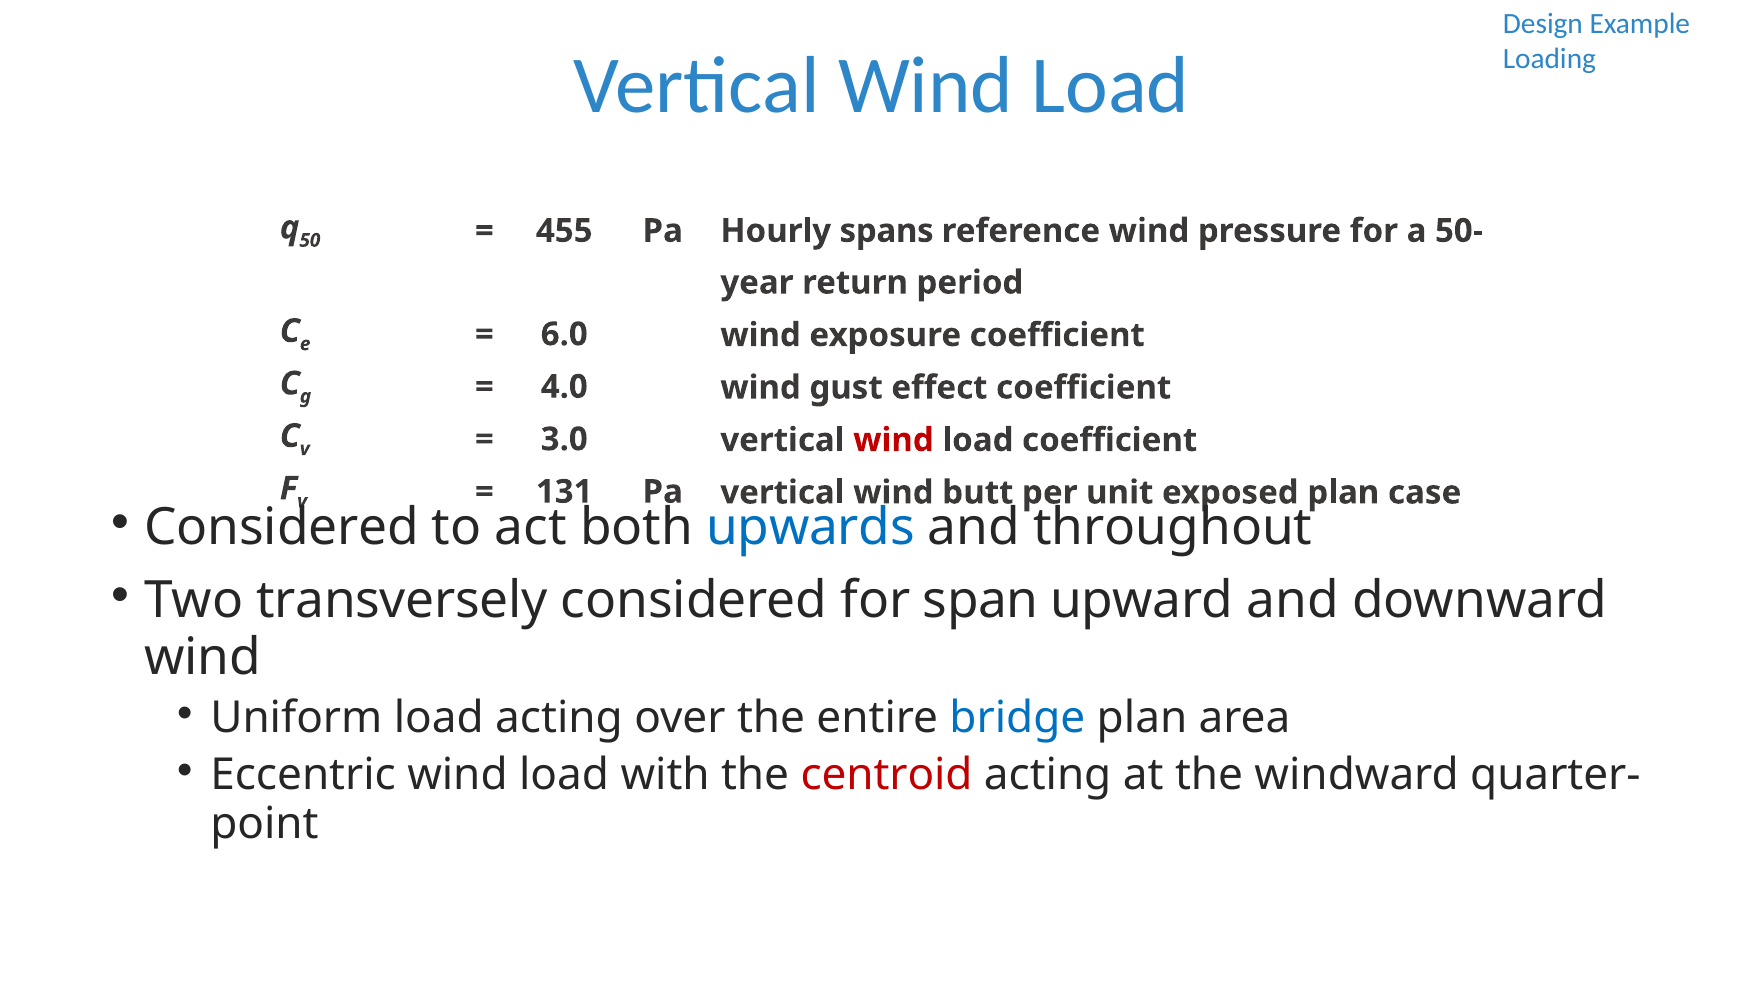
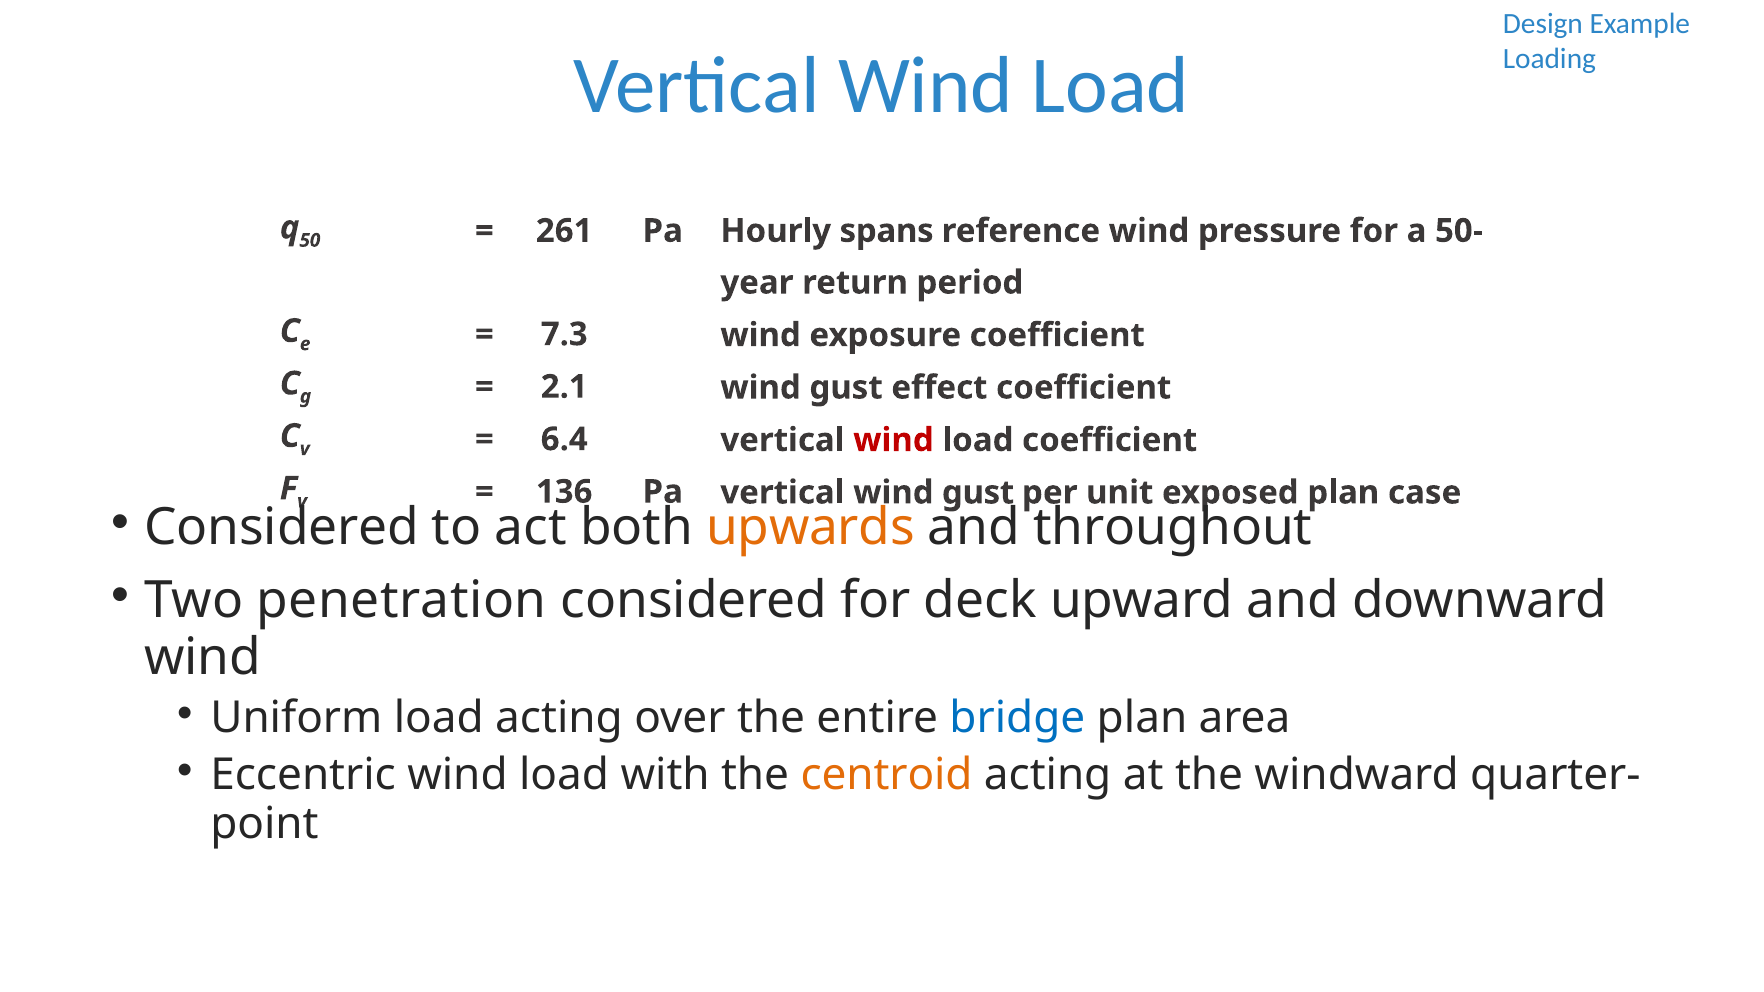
455: 455 -> 261 (564, 231)
6.0: 6.0 -> 7.3 (564, 334)
4.0: 4.0 -> 2.1 (564, 387)
3.0: 3.0 -> 6.4 (564, 439)
131: 131 -> 136 (564, 492)
vertical wind butt: butt -> gust (978, 493)
upwards colour: blue -> orange (811, 528)
transversely: transversely -> penetration (402, 601)
span: span -> deck (980, 601)
centroid colour: red -> orange (887, 775)
